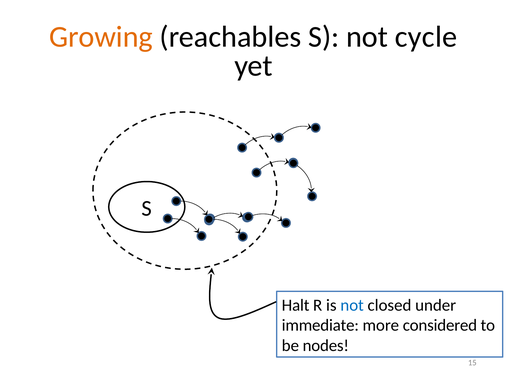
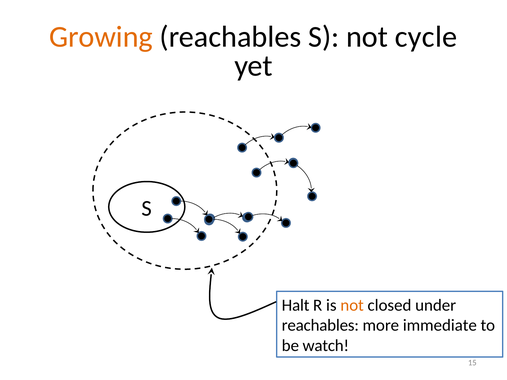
not colour: blue -> orange (352, 305)
immediate: immediate -> reachables (320, 326)
considered: considered -> immediate (440, 326)
nodes: nodes -> watch (326, 346)
